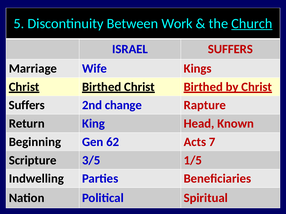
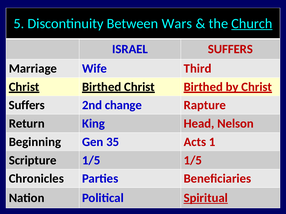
Work: Work -> Wars (177, 24)
Kings: Kings -> Third (198, 69)
Known: Known -> Nelson (236, 124)
62: 62 -> 35 (113, 142)
7: 7 -> 1 (212, 142)
Scripture 3/5: 3/5 -> 1/5 (91, 161)
Indwelling: Indwelling -> Chronicles (36, 179)
Spiritual underline: none -> present (206, 198)
